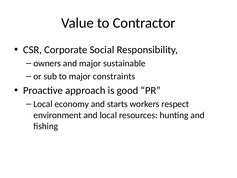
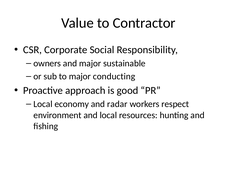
constraints: constraints -> conducting (114, 76)
starts: starts -> radar (117, 104)
